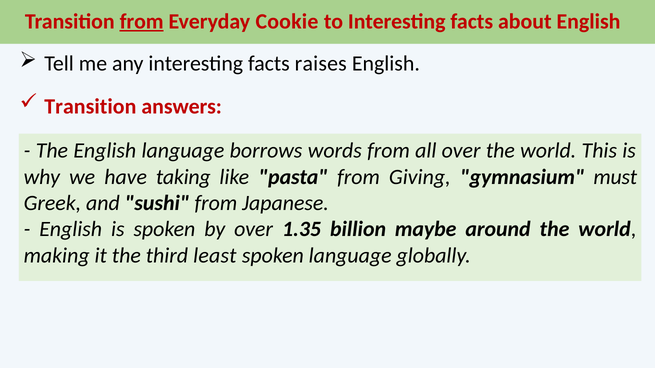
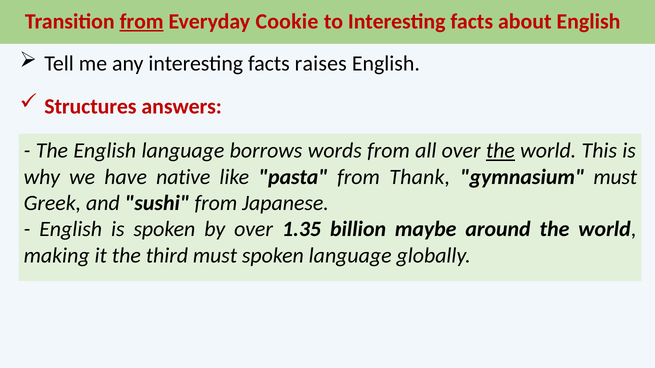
Transition: Transition -> Structures (90, 107)
the underline: none -> present (500, 151)
taking: taking -> native (183, 177)
Giving: Giving -> Thank (420, 177)
third least: least -> must (215, 256)
